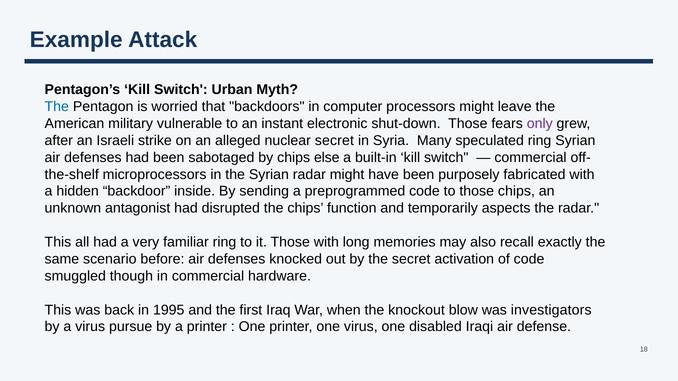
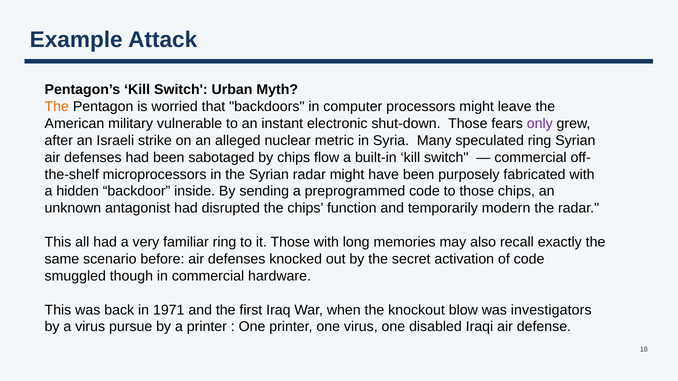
The colour: blue -> orange (57, 107)
nuclear secret: secret -> metric (334, 141)
else: else -> flow (327, 158)
aspects: aspects -> modern (506, 208)
1995: 1995 -> 1971 (169, 310)
